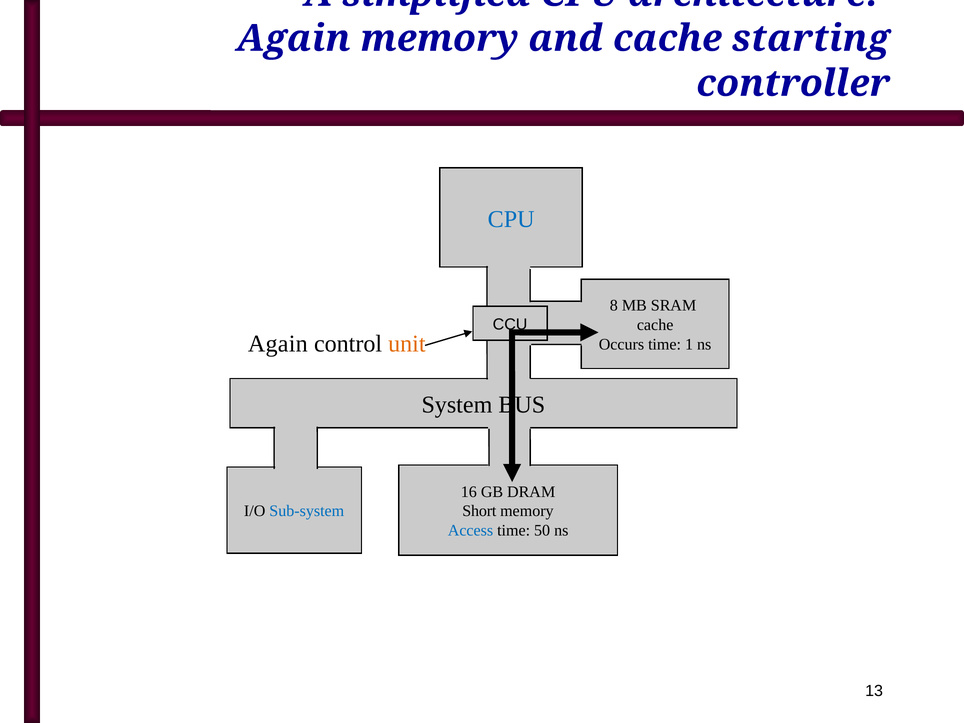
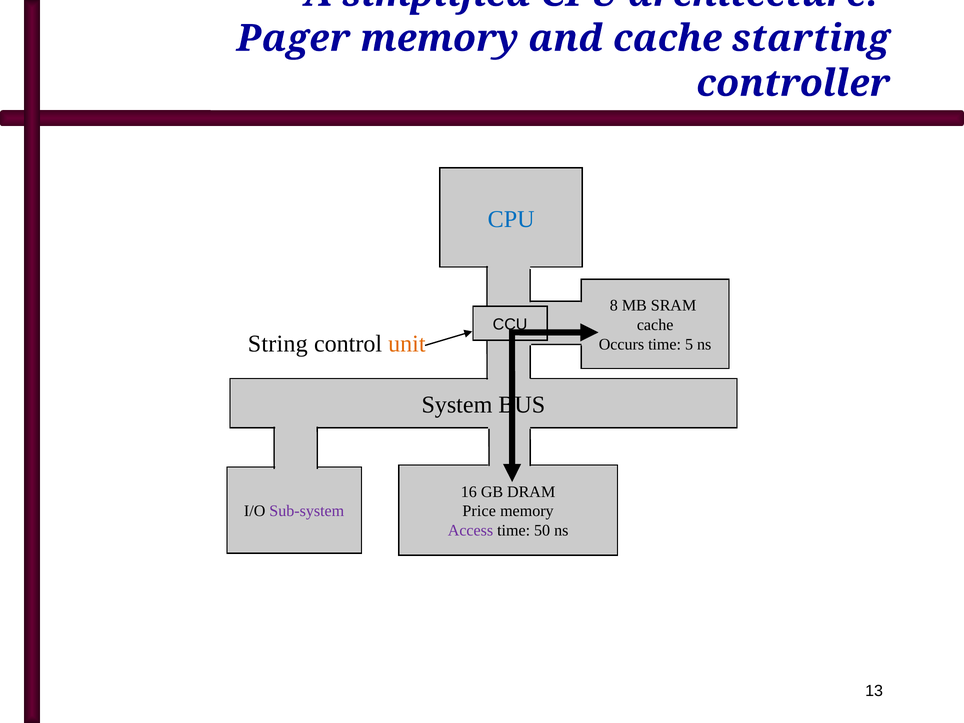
Again: Again -> Pager (293, 38)
Again: Again -> String (278, 344)
1: 1 -> 5 (689, 344)
Sub-system colour: blue -> purple (307, 511)
Short: Short -> Price (479, 511)
Access colour: blue -> purple (470, 530)
